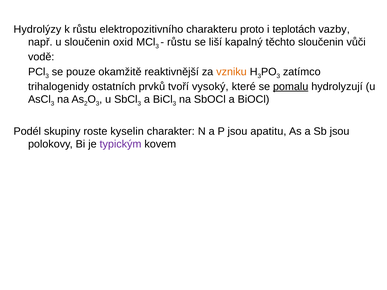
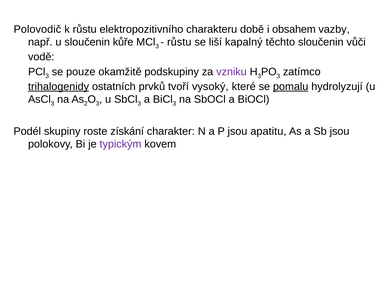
Hydrolýzy: Hydrolýzy -> Polovodič (37, 29)
proto: proto -> době (252, 29)
teplotách: teplotách -> obsahem (294, 29)
oxid: oxid -> kůře (123, 42)
reaktivnější: reaktivnější -> podskupiny (172, 72)
vzniku colour: orange -> purple (231, 72)
trihalogenidy underline: none -> present (59, 87)
kyselin: kyselin -> získání (127, 131)
